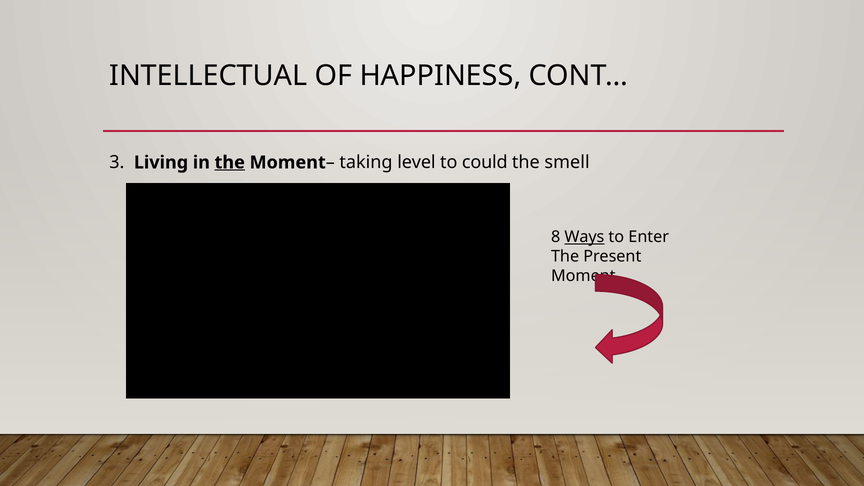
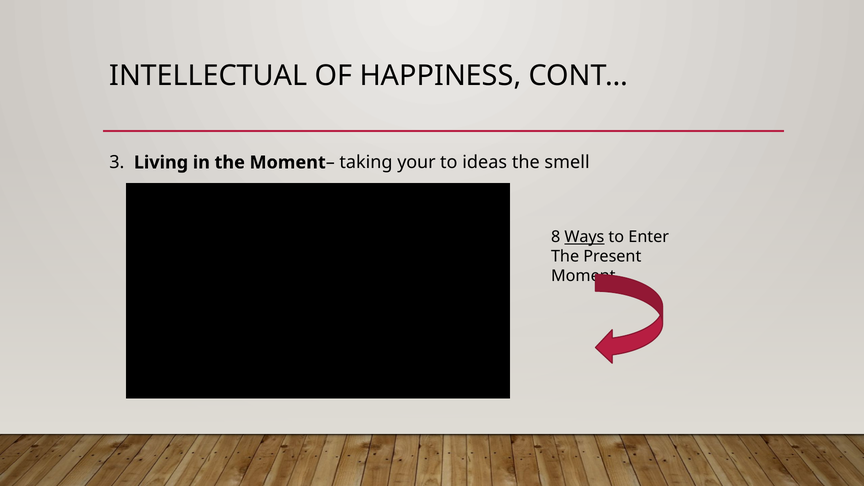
the underline: present -> none (230, 162)
level: level -> your (416, 162)
could: could -> ideas (485, 162)
